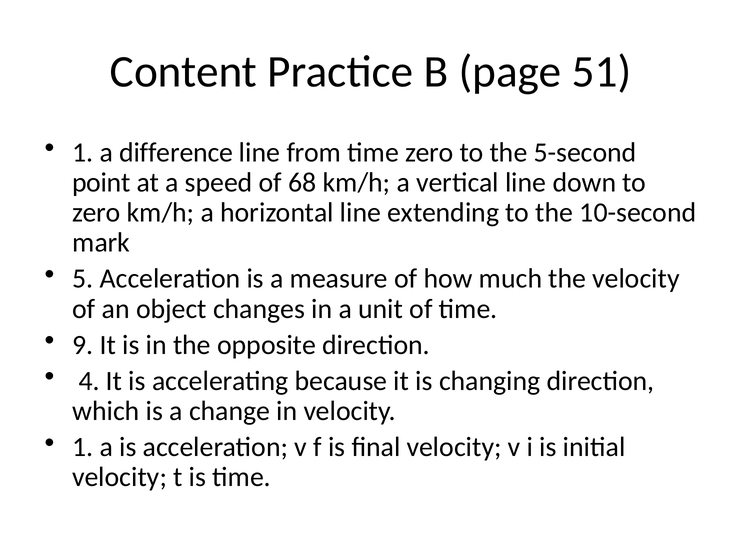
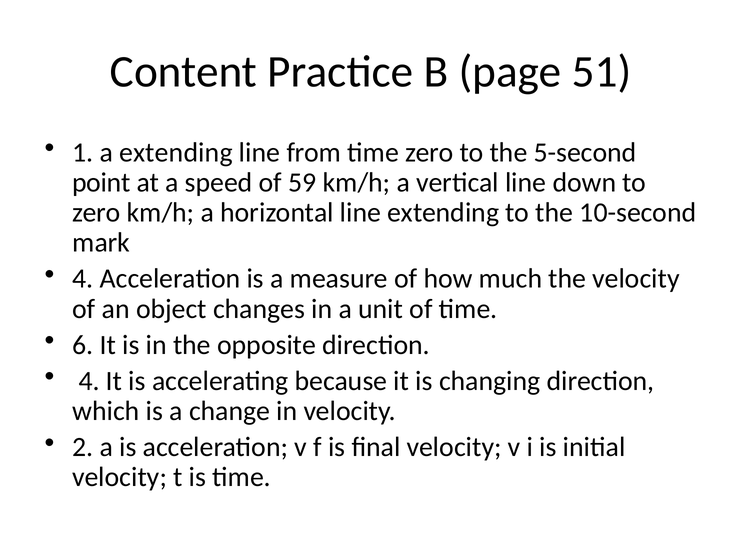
a difference: difference -> extending (176, 152)
68: 68 -> 59 (302, 182)
5: 5 -> 4 (83, 278)
9: 9 -> 6 (83, 345)
1: 1 -> 2 (83, 447)
